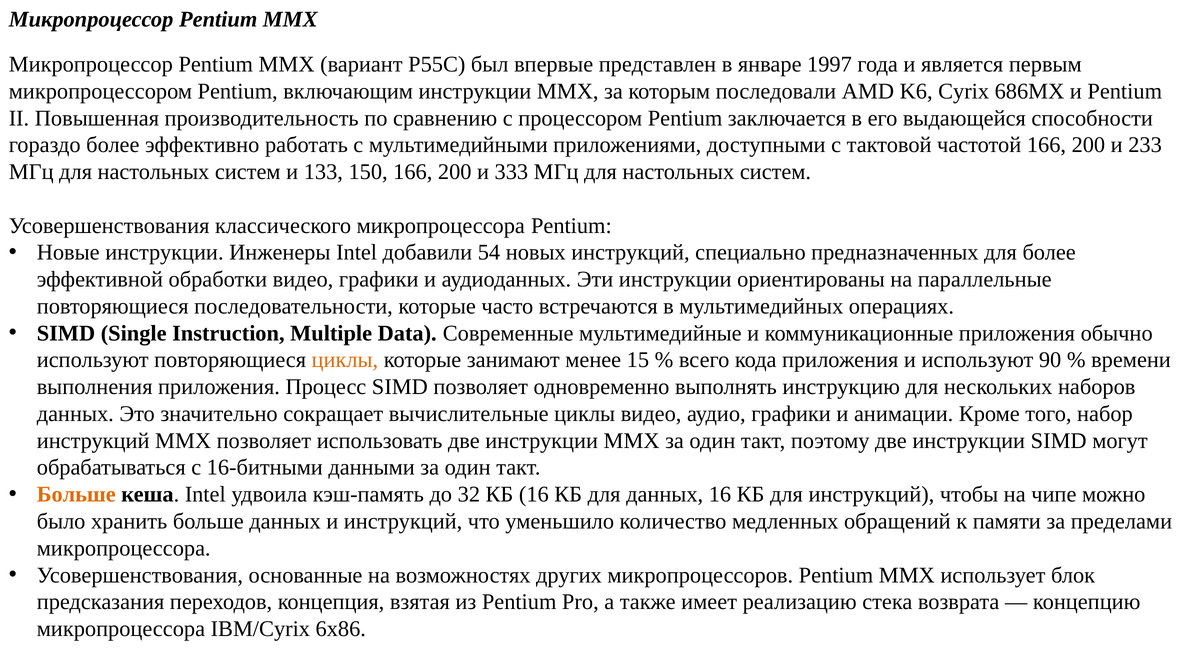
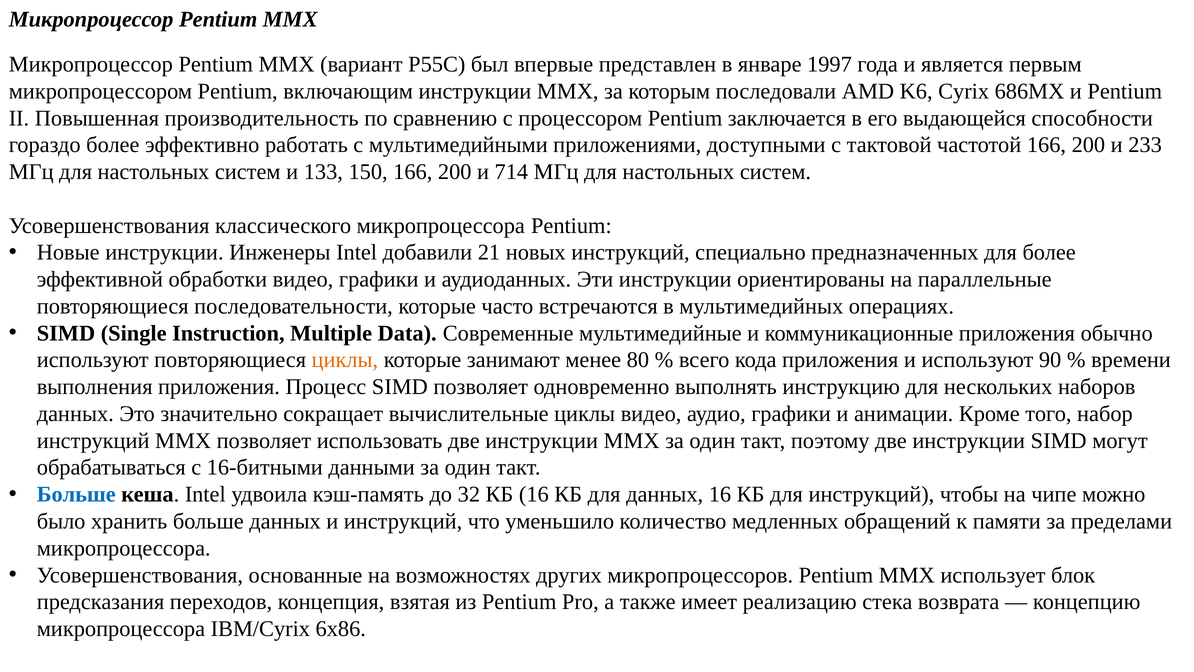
333: 333 -> 714 (511, 172)
54: 54 -> 21 (489, 252)
15: 15 -> 80 (638, 360)
Больше colour: orange -> blue (76, 494)
